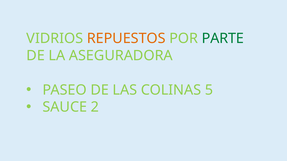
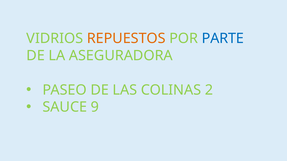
PARTE colour: green -> blue (223, 38)
5: 5 -> 2 (209, 90)
2: 2 -> 9 (95, 107)
